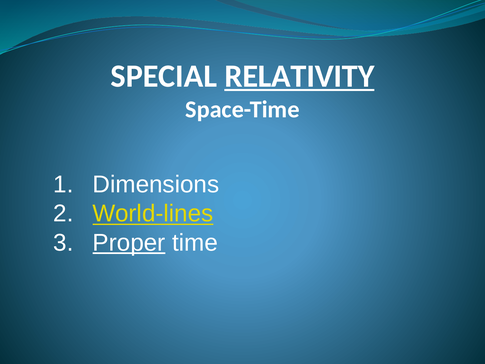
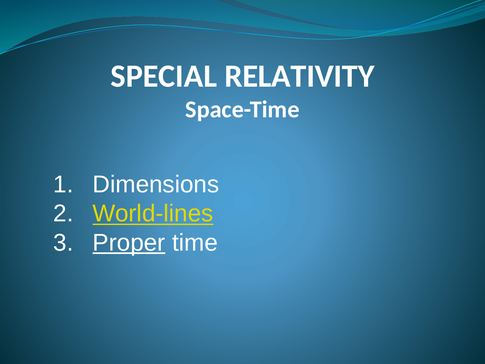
RELATIVITY underline: present -> none (299, 76)
